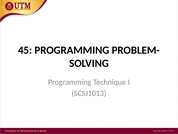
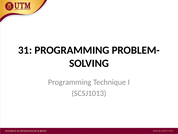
45: 45 -> 31 (25, 50)
